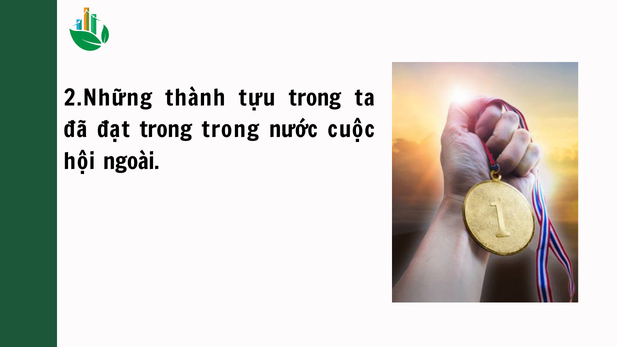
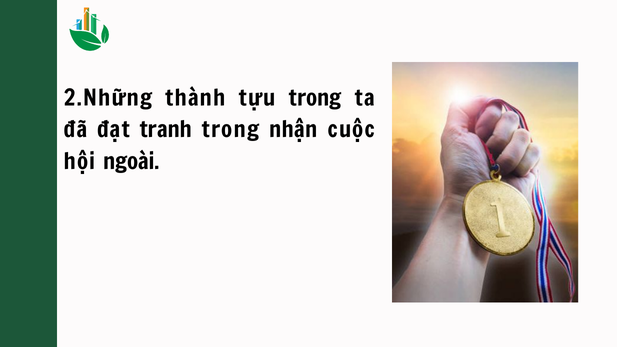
đạt trong: trong -> tranh (166, 130)
nước: nước -> nhận (293, 130)
